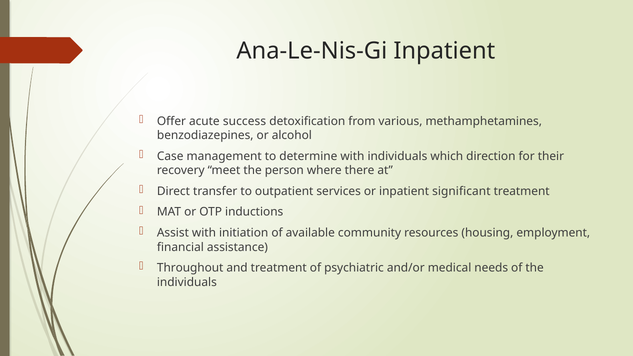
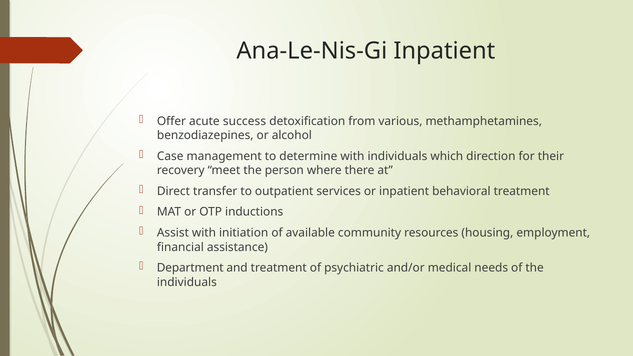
significant: significant -> behavioral (461, 191)
Throughout: Throughout -> Department (190, 268)
